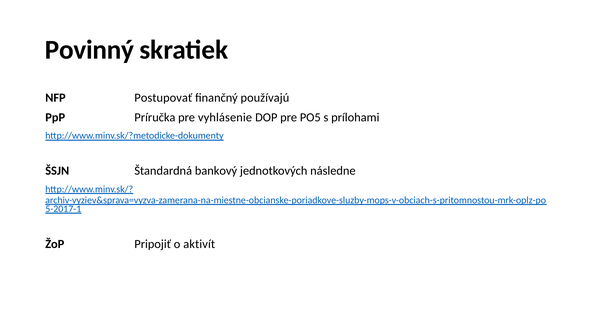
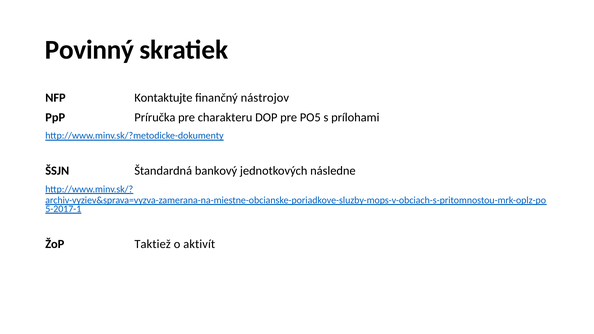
Postupovať: Postupovať -> Kontaktujte (163, 98)
používajú: používajú -> nástrojov (265, 98)
vyhlásenie: vyhlásenie -> charakteru (225, 117)
Pripojiť: Pripojiť -> Taktiež (153, 244)
